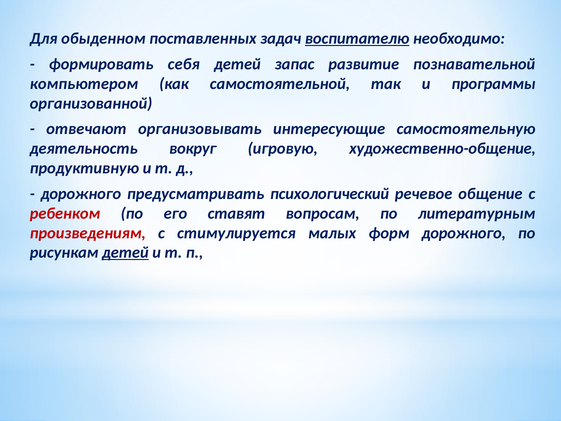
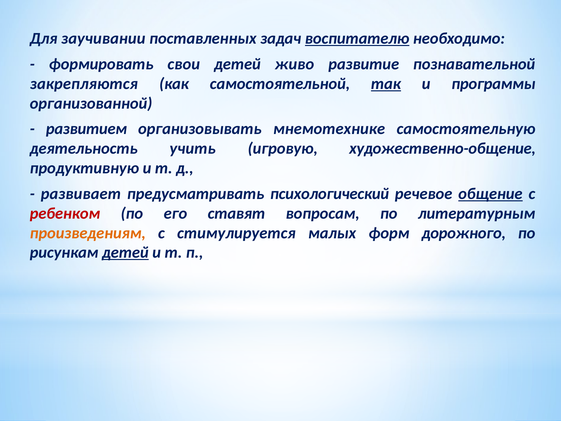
обыденном: обыденном -> заучивании (103, 39)
себя: себя -> свои (184, 64)
запас: запас -> живо (294, 64)
компьютером: компьютером -> закрепляются (84, 84)
так underline: none -> present (386, 84)
отвечают: отвечают -> развитием (87, 129)
интересующие: интересующие -> мнемотехнике (329, 129)
вокруг: вокруг -> учить (193, 148)
дорожного: дорожного -> развивает (81, 194)
общение underline: none -> present (490, 194)
произведениям colour: red -> orange (88, 233)
